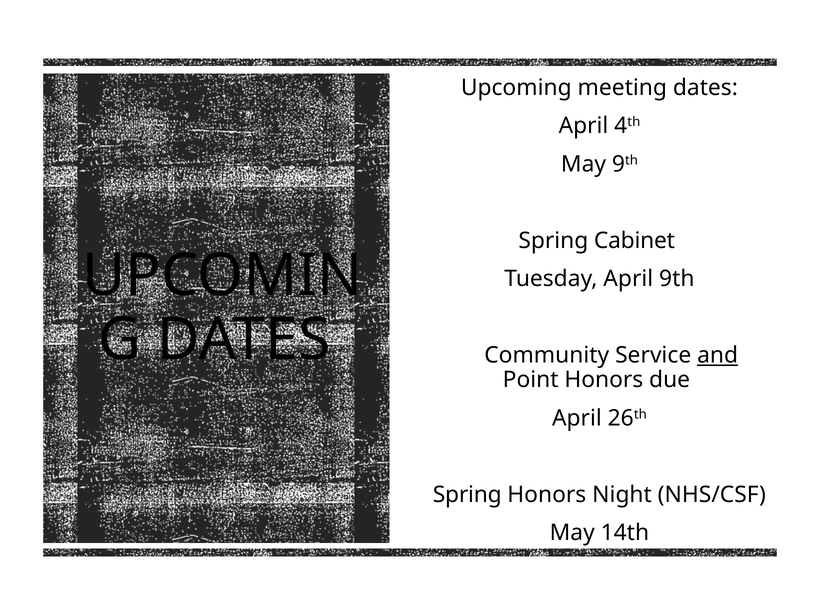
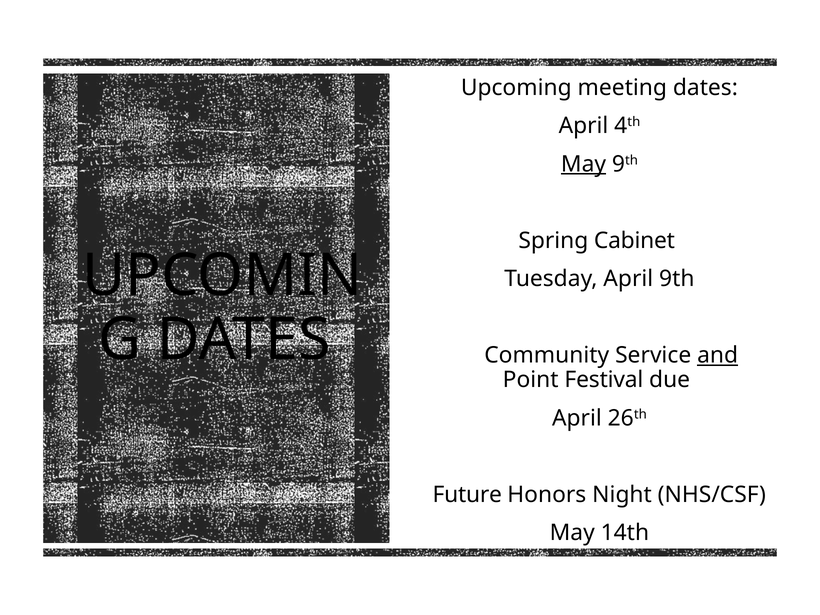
May underline: none -> present (584, 164)
Point Honors: Honors -> Festival (604, 380)
Spring: Spring -> Future (467, 495)
